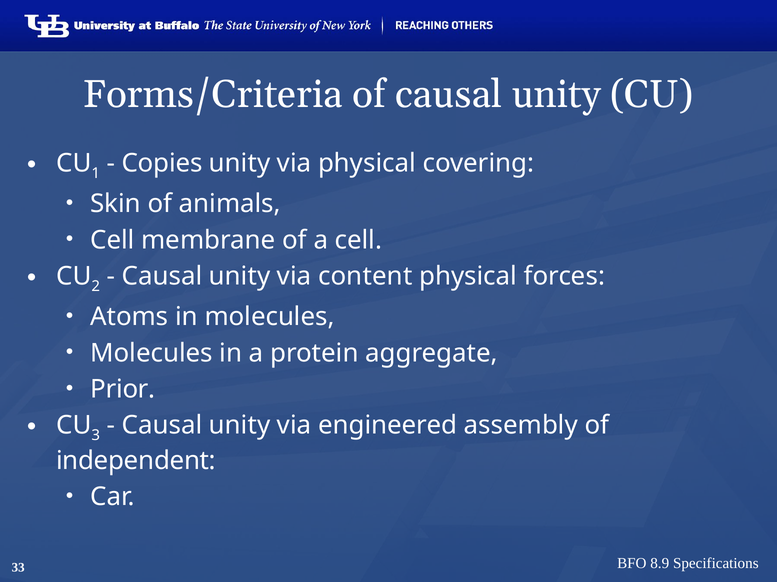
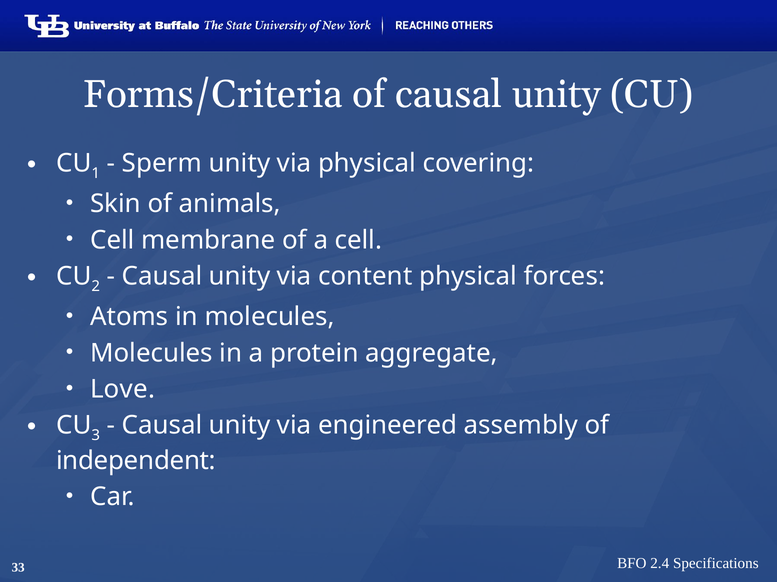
Copies: Copies -> Sperm (162, 164)
Prior: Prior -> Love (123, 390)
8.9: 8.9 -> 2.4 (660, 564)
